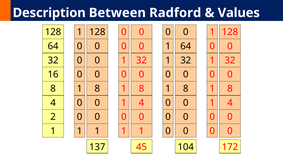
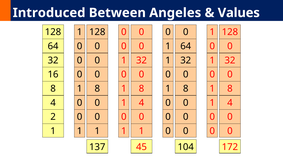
Description: Description -> Introduced (49, 13)
Radford: Radford -> Angeles (175, 13)
